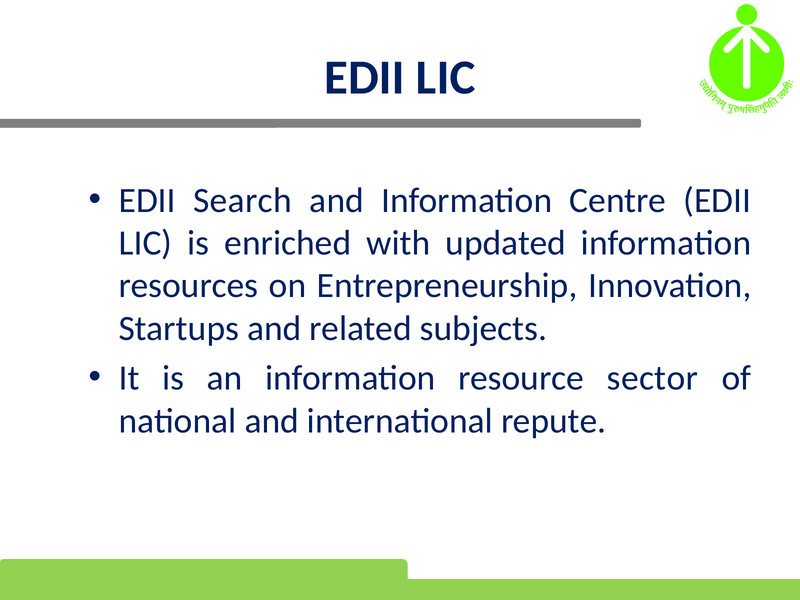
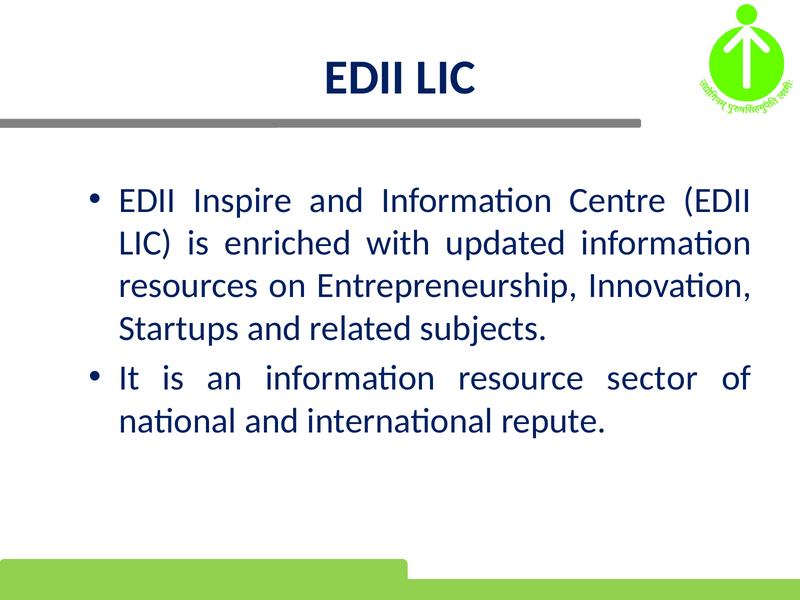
Search: Search -> Inspire (243, 200)
